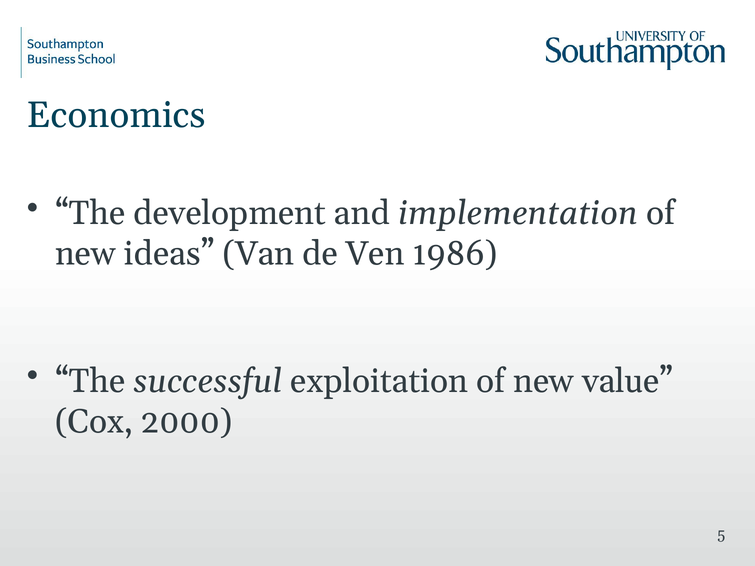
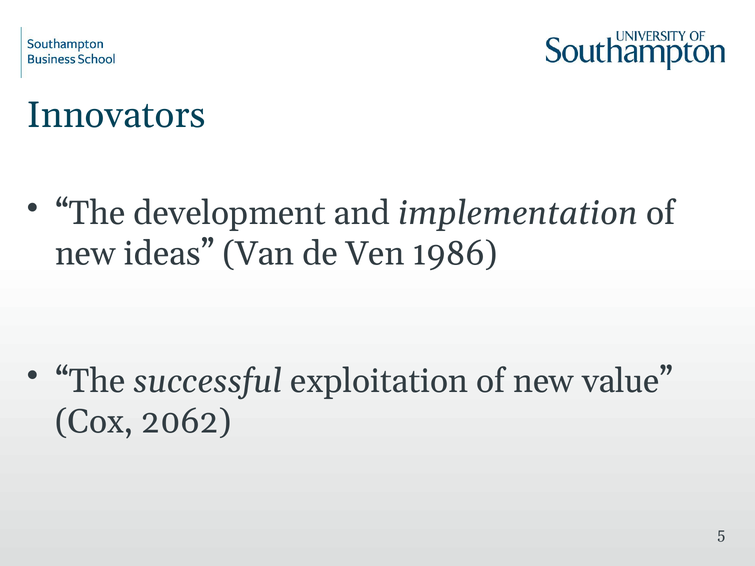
Economics: Economics -> Innovators (116, 115)
2000: 2000 -> 2062 (186, 422)
